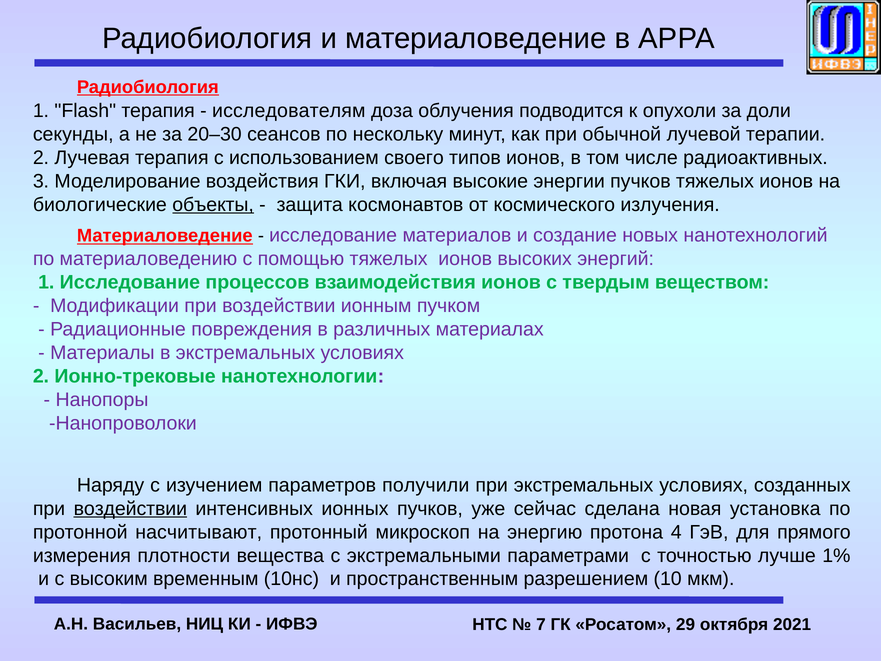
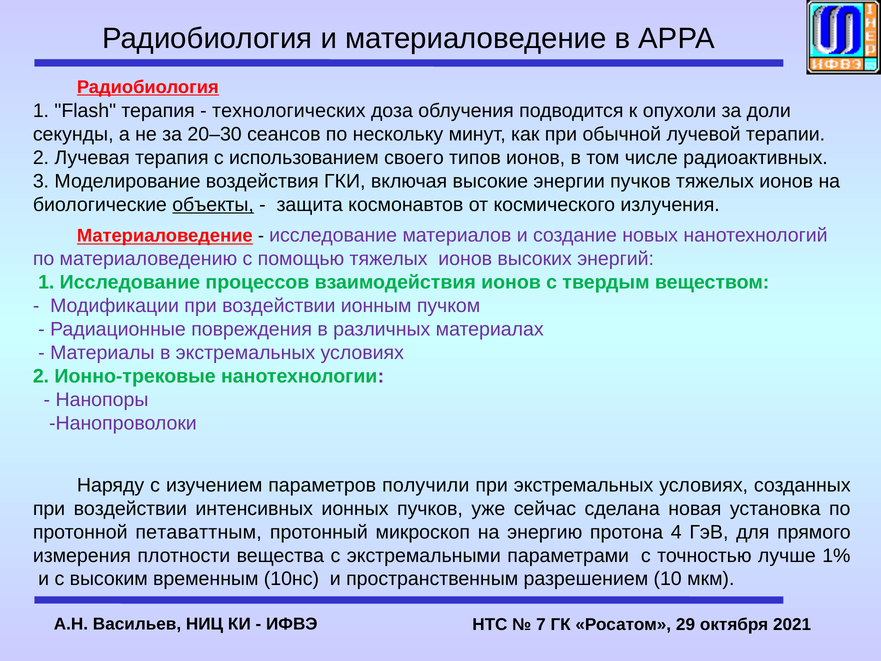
исследователям: исследователям -> технологических (289, 111)
воздействии underline: present -> none (130, 508)
насчитывают: насчитывают -> петаваттным (199, 532)
